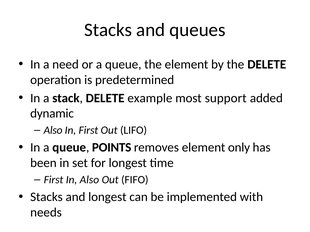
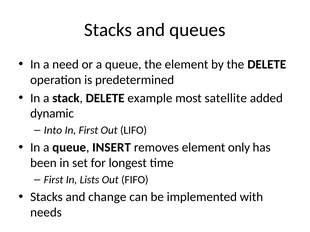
support: support -> satellite (226, 98)
Also: Also -> Into (53, 130)
POINTS: POINTS -> INSERT (112, 148)
In Also: Also -> Lists (89, 180)
and longest: longest -> change (107, 197)
